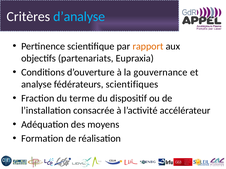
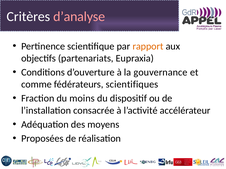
d’analyse colour: light blue -> pink (79, 17)
analyse: analyse -> comme (36, 85)
terme: terme -> moins (82, 99)
Formation: Formation -> Proposées (42, 139)
